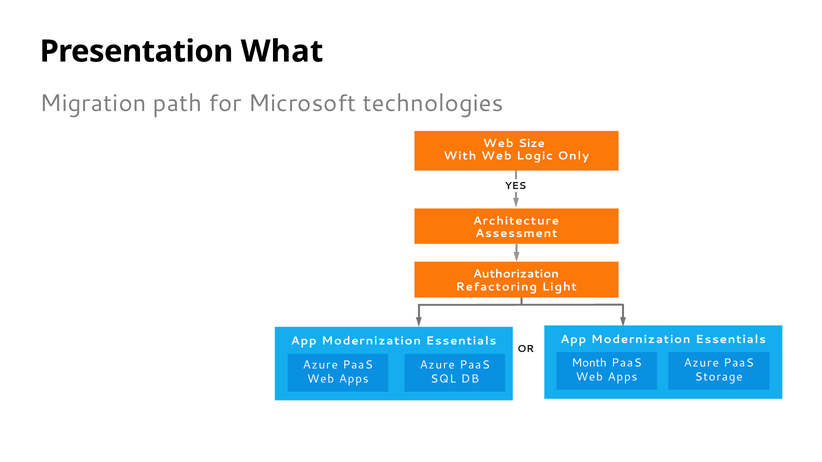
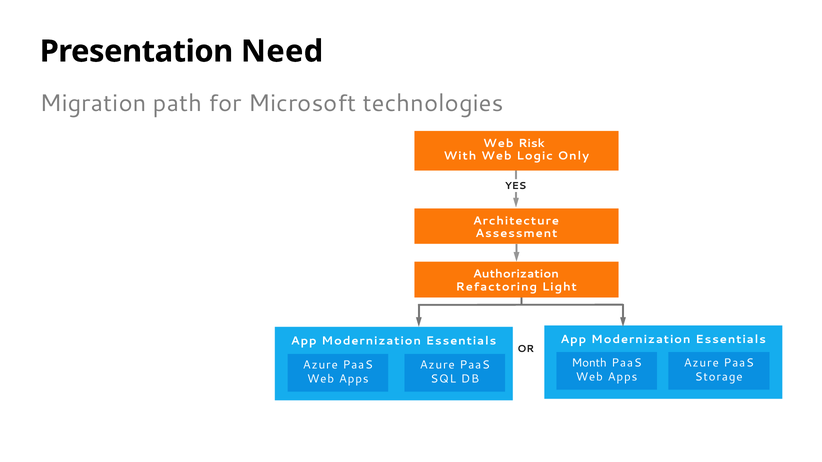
What: What -> Need (282, 51)
Size: Size -> Risk (532, 143)
